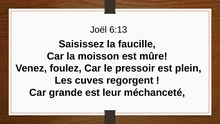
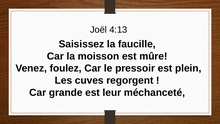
6:13: 6:13 -> 4:13 (118, 30)
